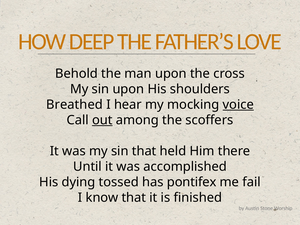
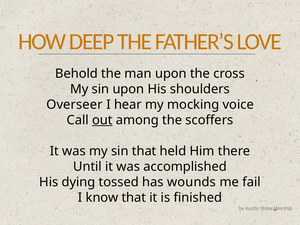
Breathed: Breathed -> Overseer (74, 105)
voice underline: present -> none (238, 105)
pontifex: pontifex -> wounds (192, 182)
